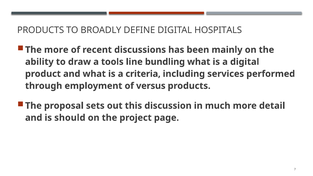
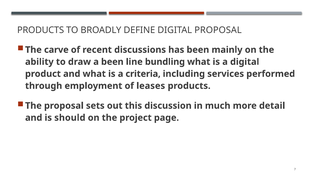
DIGITAL HOSPITALS: HOSPITALS -> PROPOSAL (218, 30)
The more: more -> carve (56, 50)
a tools: tools -> been (112, 62)
versus: versus -> leases (151, 86)
